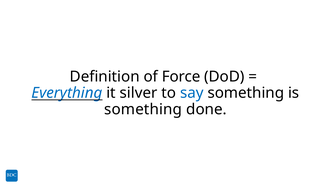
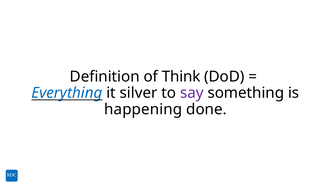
Force: Force -> Think (181, 77)
say colour: blue -> purple (192, 93)
something: something -> happening (143, 109)
